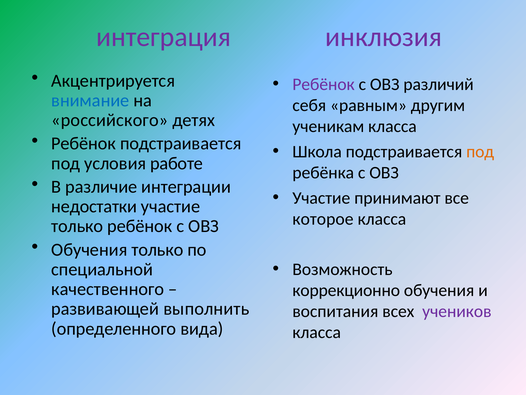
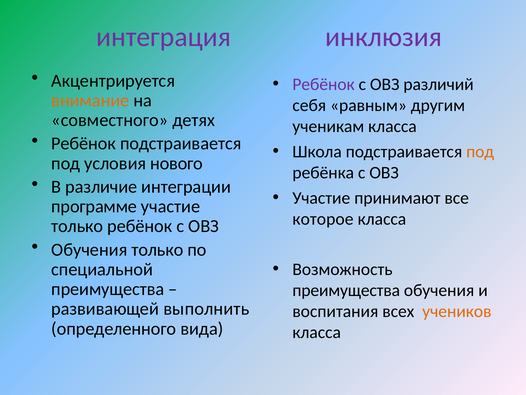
внимание colour: blue -> orange (90, 100)
российского: российского -> совместного (110, 120)
работе: работе -> нового (177, 163)
недостатки: недостатки -> программе (94, 206)
качественного: качественного -> преимущества (108, 289)
коррекционно: коррекционно -> преимущества (346, 290)
учеников colour: purple -> orange (457, 311)
